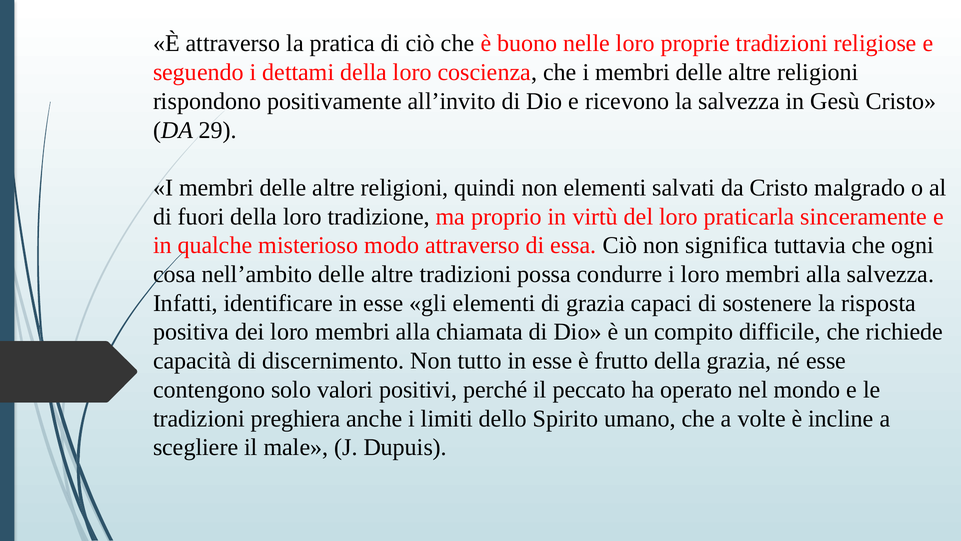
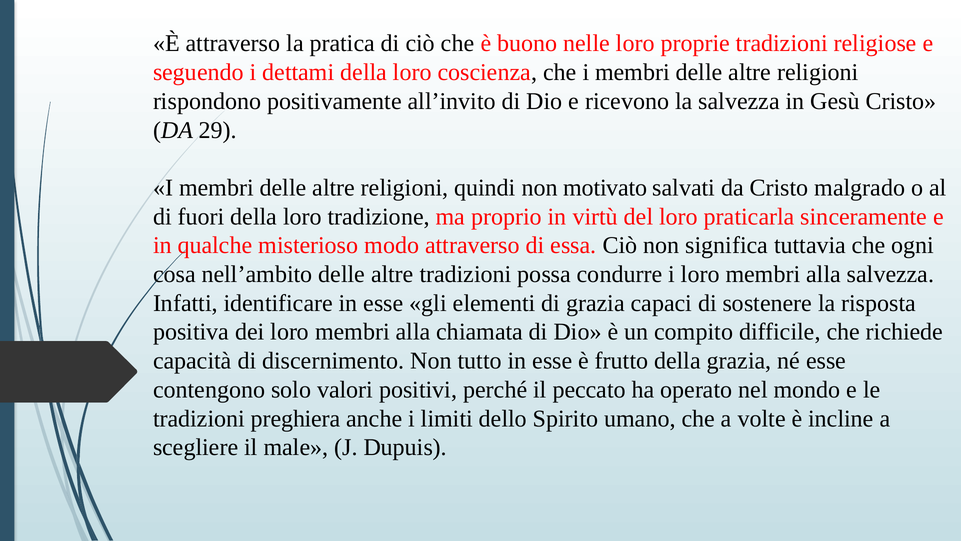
non elementi: elementi -> motivato (605, 188)
